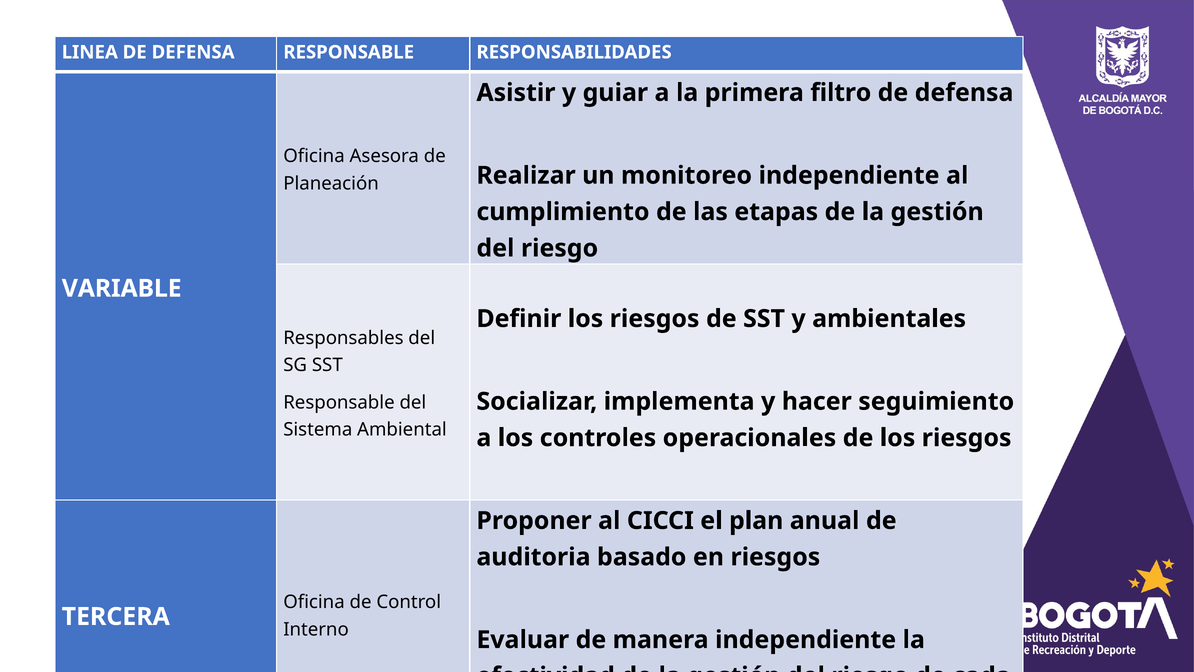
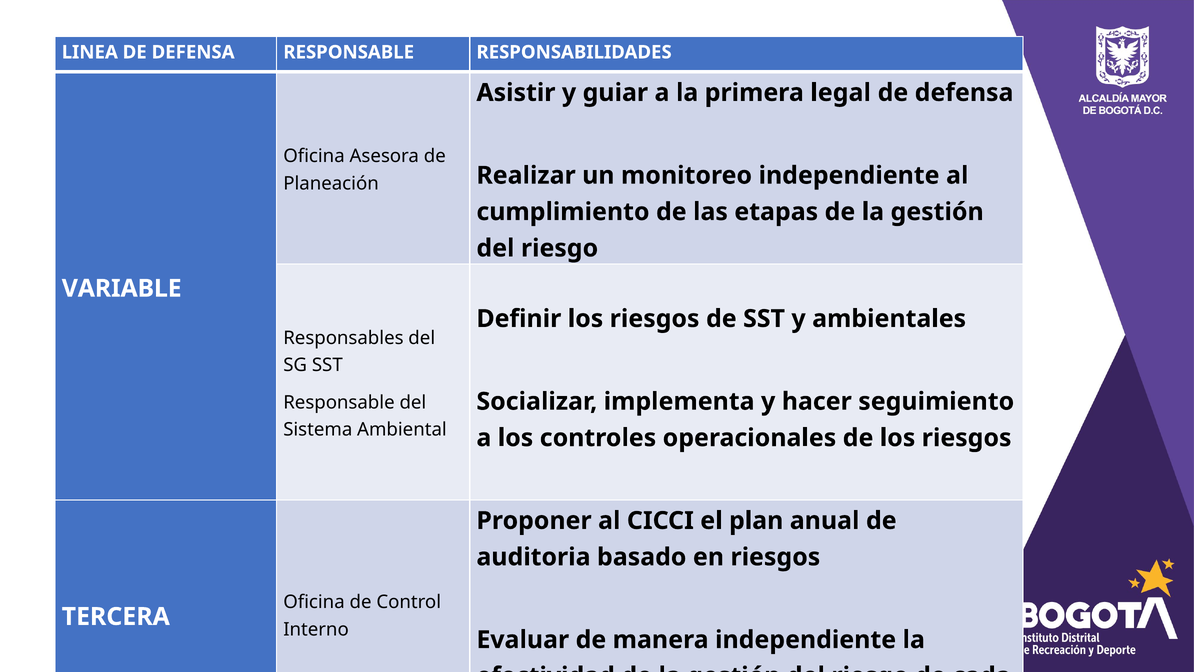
filtro: filtro -> legal (841, 93)
